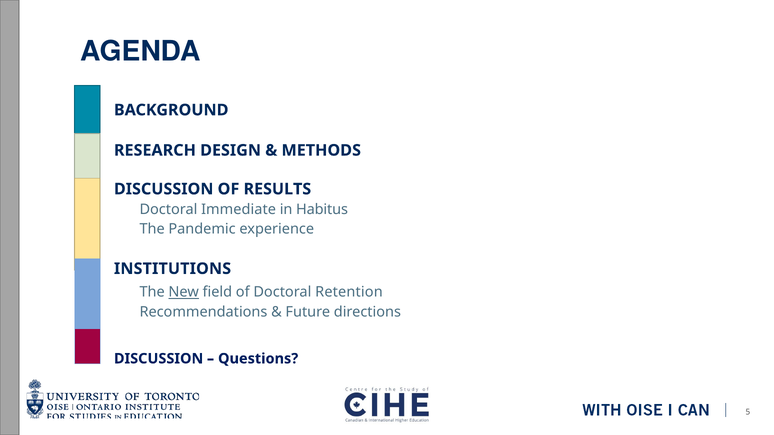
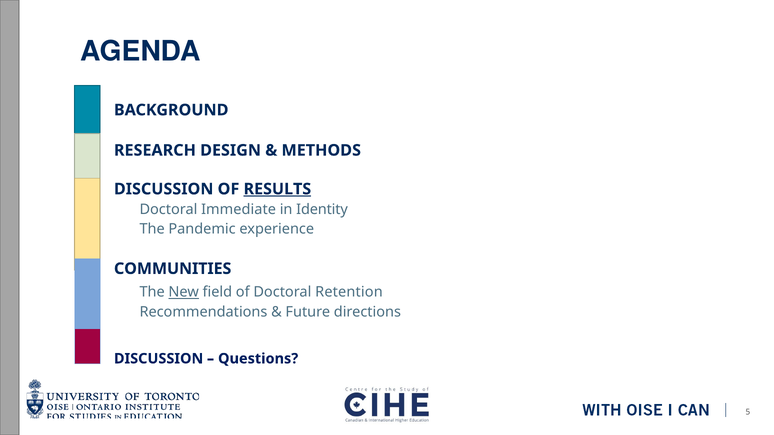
RESULTS underline: none -> present (277, 189)
Habitus: Habitus -> Identity (322, 210)
INSTITUTIONS: INSTITUTIONS -> COMMUNITIES (173, 269)
